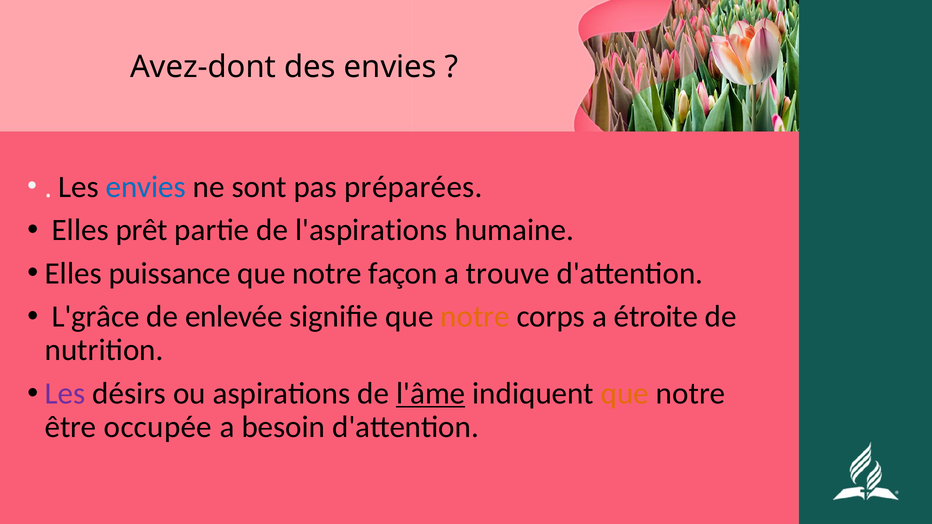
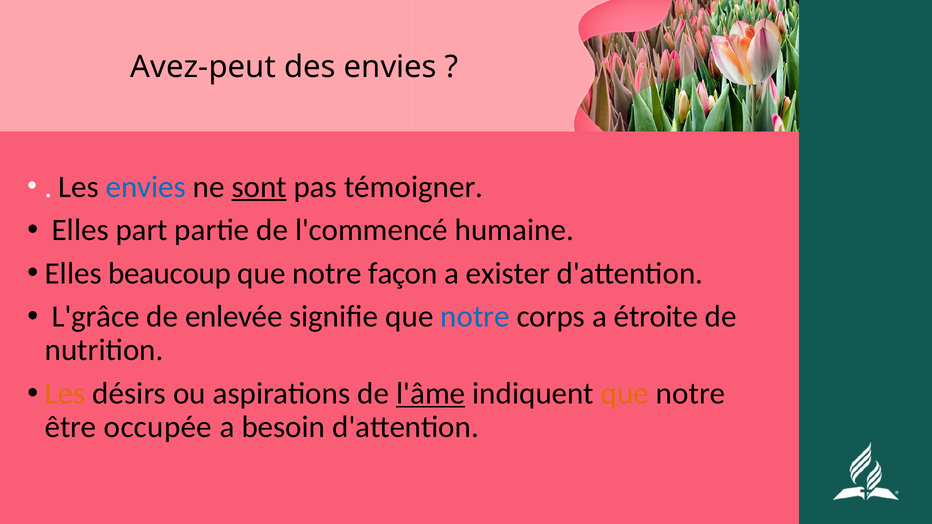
Avez-dont: Avez-dont -> Avez-peut (203, 67)
sont underline: none -> present (259, 187)
préparées: préparées -> témoigner (414, 187)
prêt: prêt -> part (142, 230)
l'aspirations: l'aspirations -> l'commencé (371, 230)
puissance: puissance -> beaucoup (170, 273)
trouve: trouve -> exister (508, 273)
notre colour: orange -> blue (475, 317)
Les colour: purple -> orange (65, 394)
